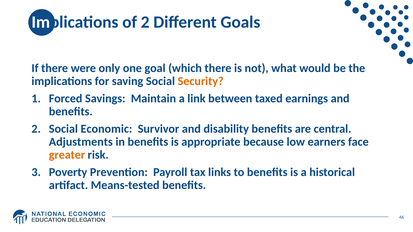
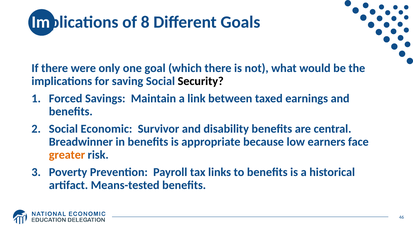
of 2: 2 -> 8 (145, 22)
Security colour: orange -> black (201, 81)
Adjustments: Adjustments -> Breadwinner (81, 142)
